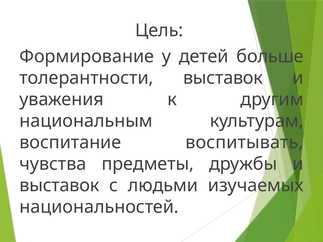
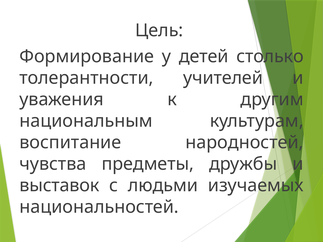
больше: больше -> столько (270, 56)
толерантности выставок: выставок -> учителей (223, 78)
воспитывать: воспитывать -> народностей (244, 143)
